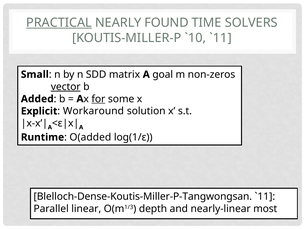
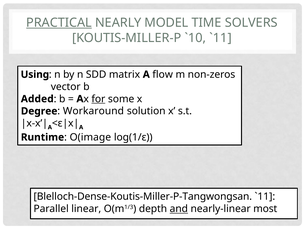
FOUND: FOUND -> MODEL (166, 23)
Small: Small -> Using (35, 74)
goal: goal -> flow (163, 74)
vector underline: present -> none (66, 87)
Explicit: Explicit -> Degree (39, 111)
O(added: O(added -> O(image (90, 137)
and underline: none -> present (179, 209)
